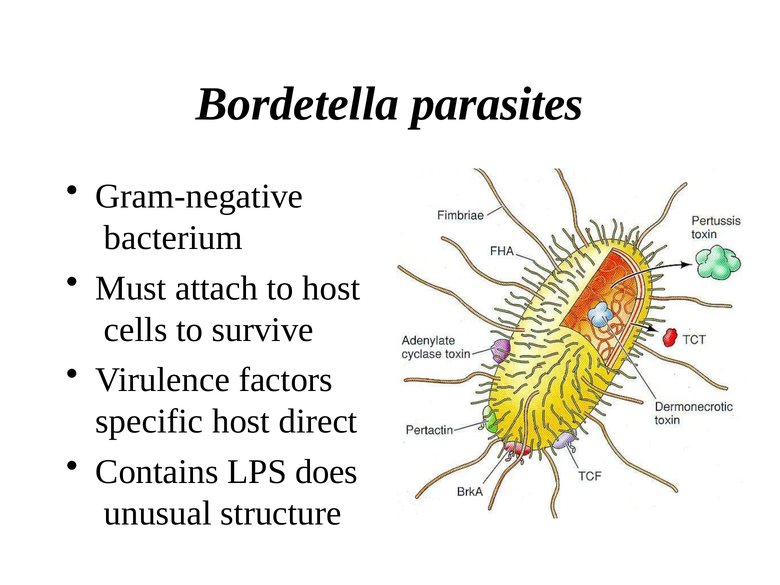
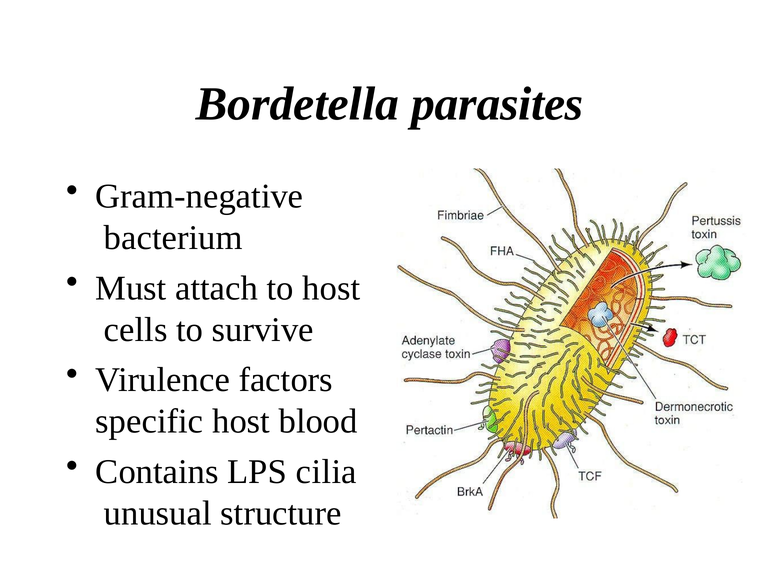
direct: direct -> blood (318, 421)
does: does -> cilia (326, 472)
